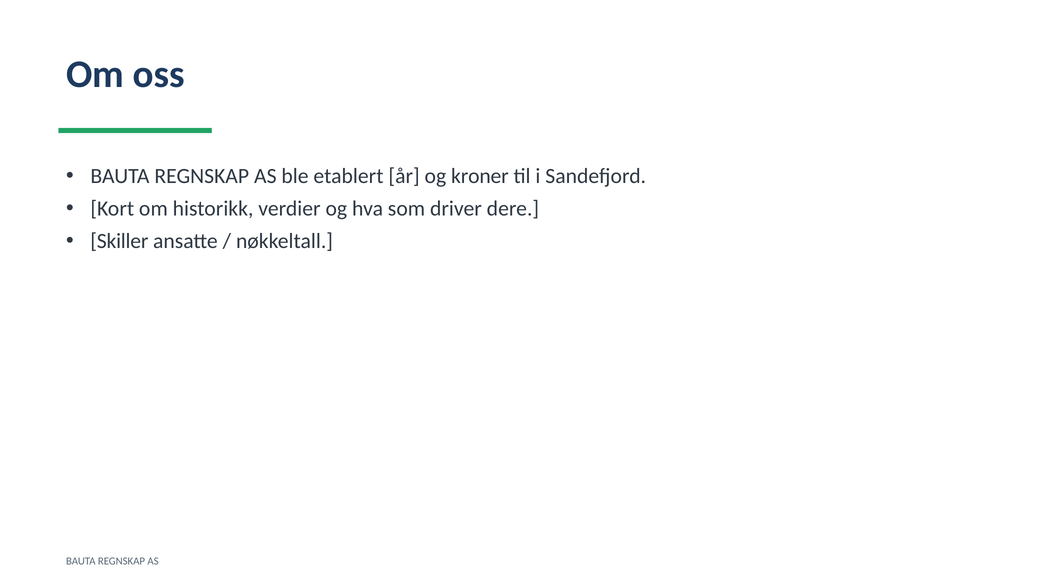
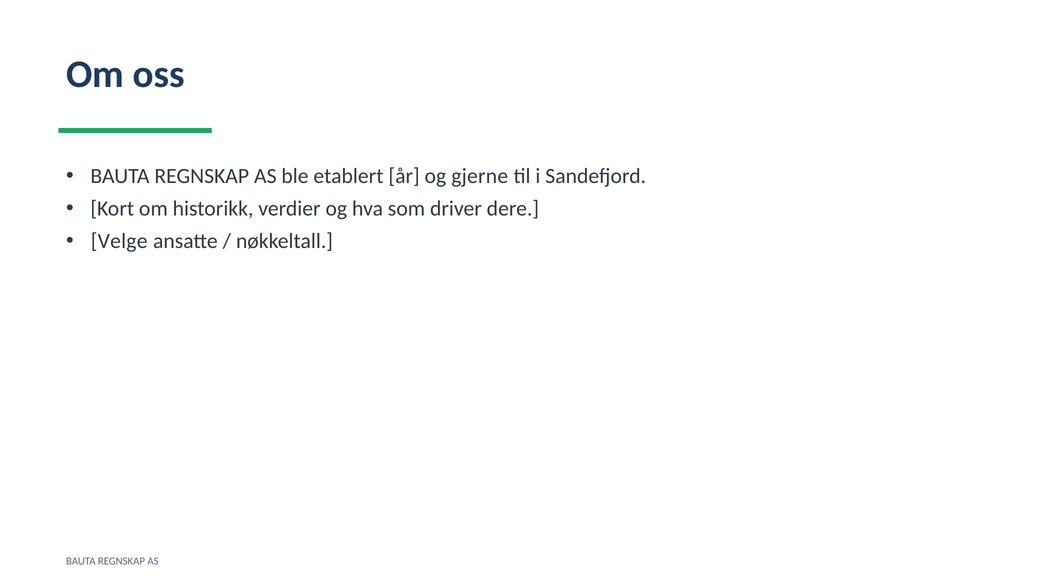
kroner: kroner -> gjerne (480, 176)
Skiller: Skiller -> Velge (119, 241)
